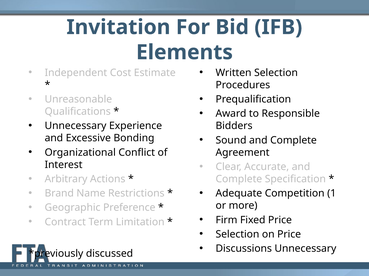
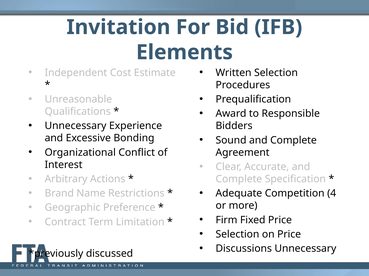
1: 1 -> 4 (332, 194)
